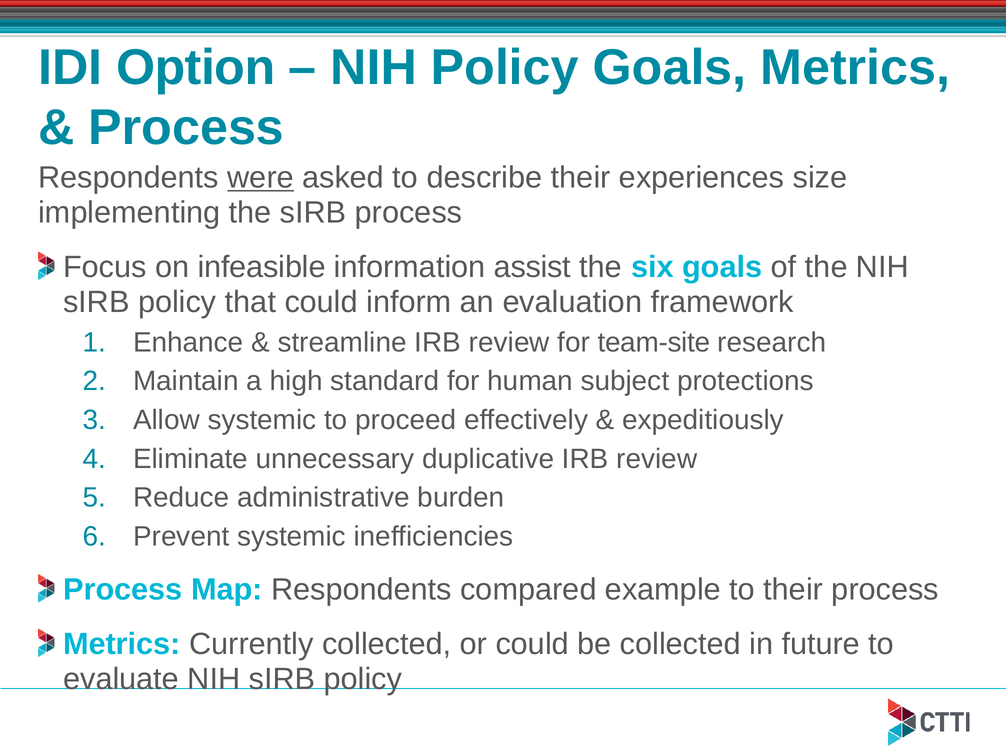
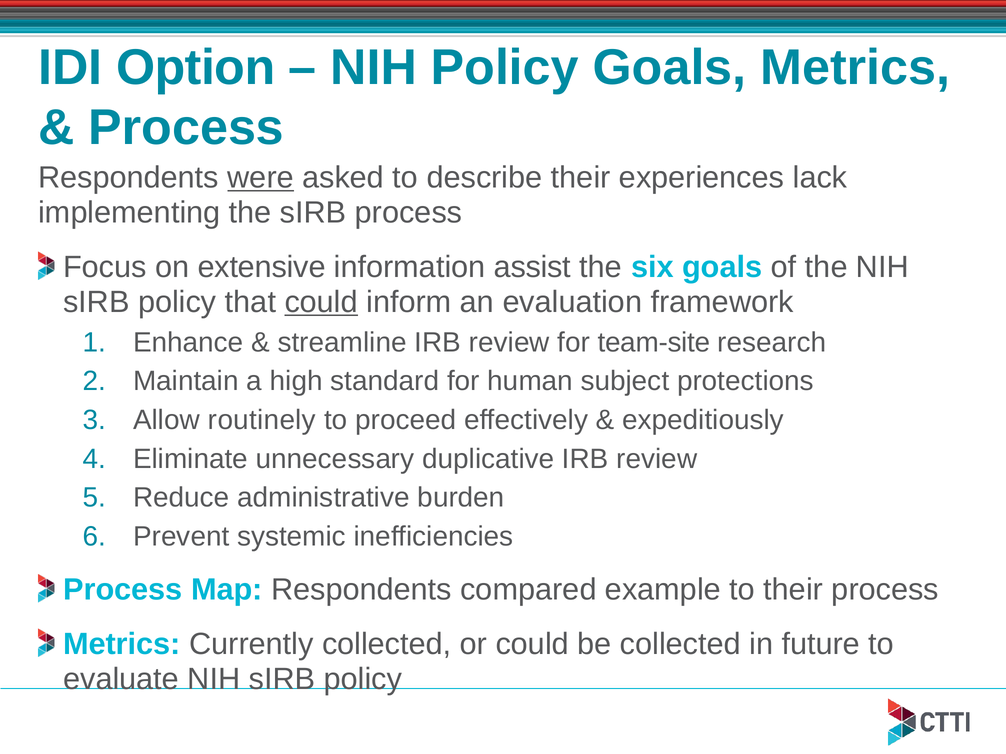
size: size -> lack (820, 178)
infeasible: infeasible -> extensive (262, 267)
could underline: none -> present (321, 302)
Allow systemic: systemic -> routinely (262, 420)
